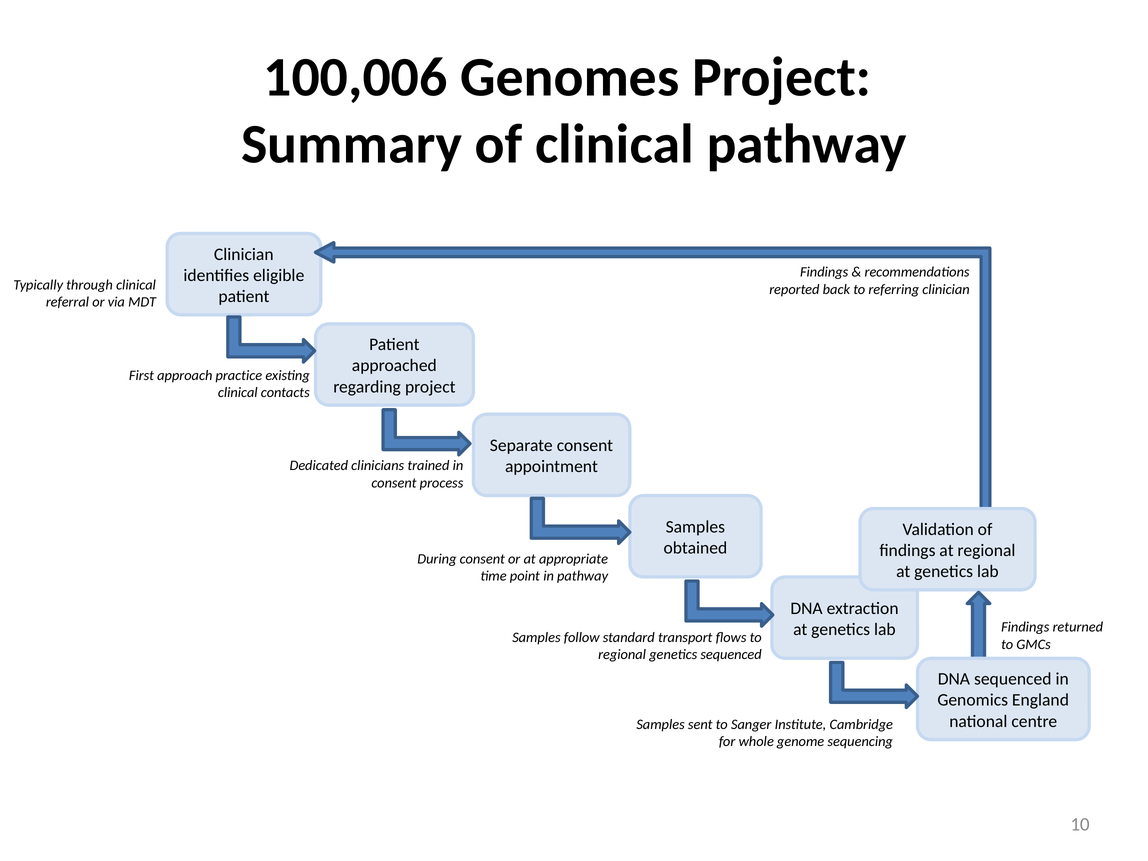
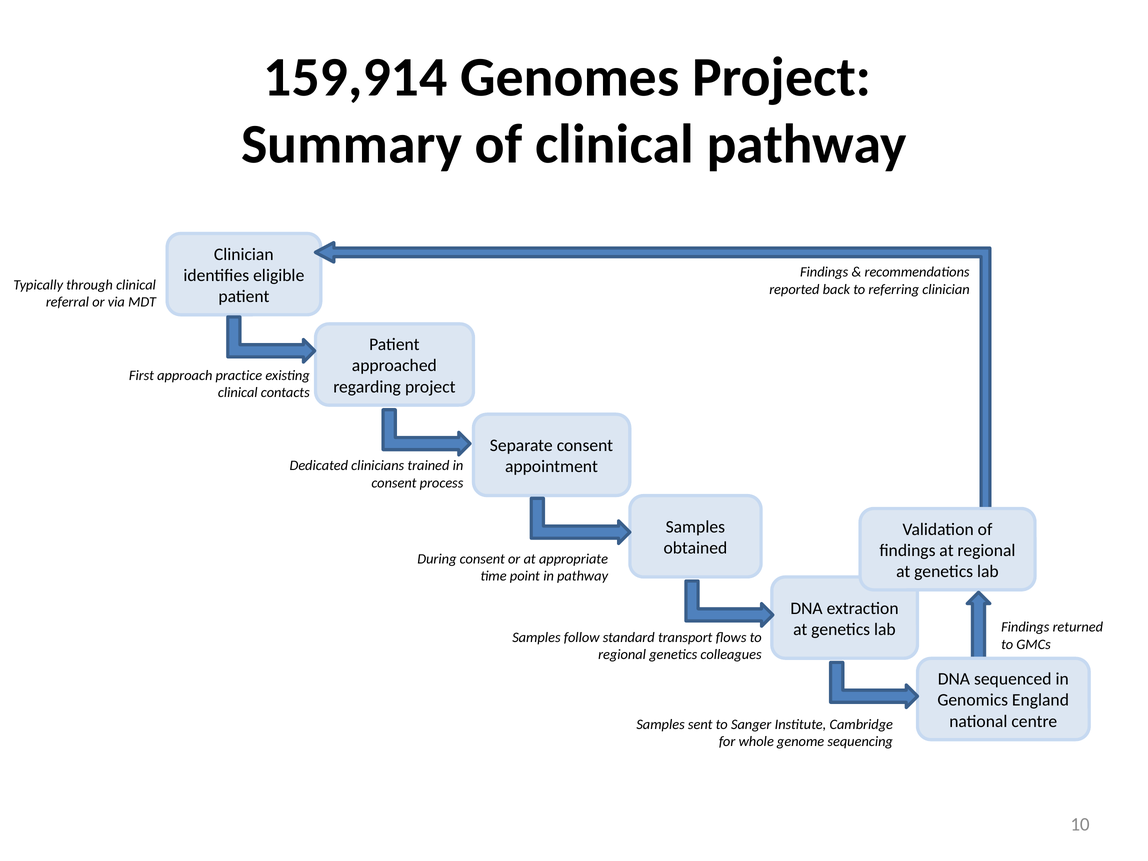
100,006: 100,006 -> 159,914 (355, 78)
genetics sequenced: sequenced -> colleagues (731, 655)
